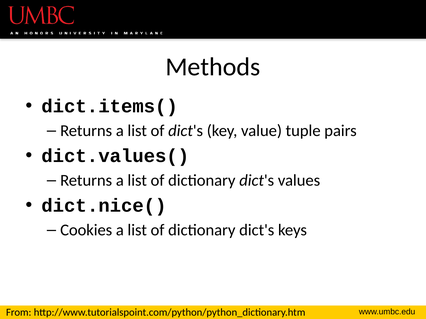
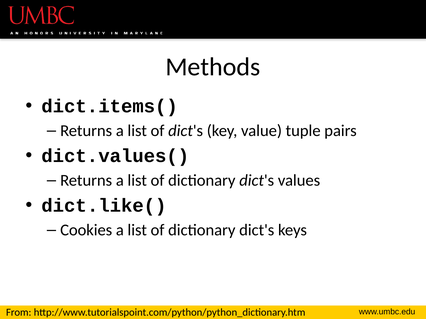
dict.nice(: dict.nice( -> dict.like( (104, 206)
